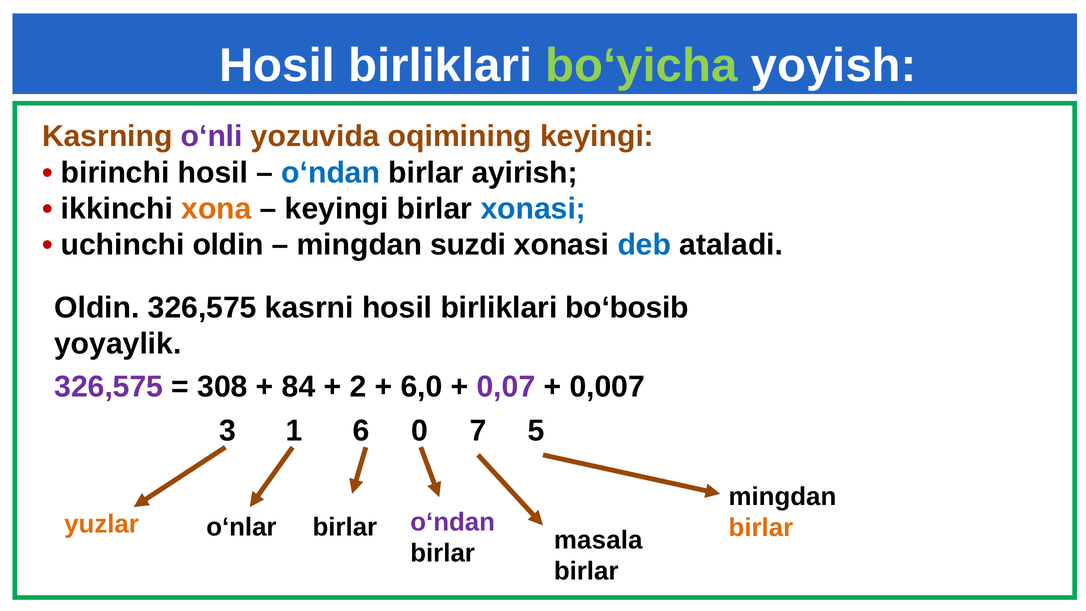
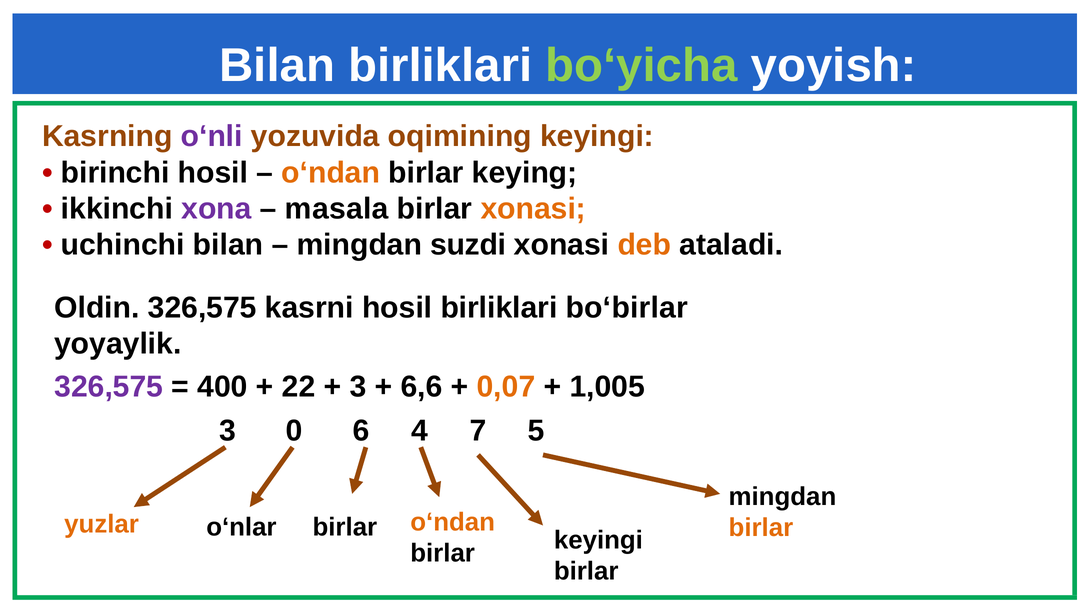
Hosil: Hosil -> Bilan (277, 65)
o‘ndan colour: blue -> orange (331, 173)
ayirish: ayirish -> keying (525, 173)
xona colour: orange -> purple (216, 209)
keyingi: keyingi -> masala (337, 209)
xonasi colour: blue -> orange (533, 209)
uchinchi oldin: oldin -> bilan (228, 245)
deb colour: blue -> orange (644, 245)
bo‘bosib: bo‘bosib -> bo‘birlar (627, 308)
308: 308 -> 400 (222, 387)
84: 84 -> 22 (299, 387)
2: 2 -> 3 (358, 387)
6,0: 6,0 -> 6,6 (422, 387)
0,07 colour: purple -> orange (506, 387)
0,007: 0,007 -> 1,005 (607, 387)
1: 1 -> 0 (294, 431)
0: 0 -> 4 (420, 431)
o‘ndan colour: purple -> orange (453, 522)
masala: masala -> keyingi (598, 540)
